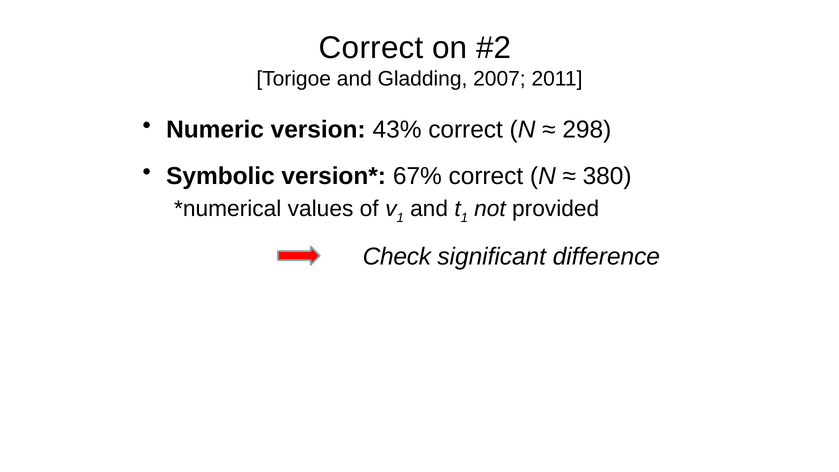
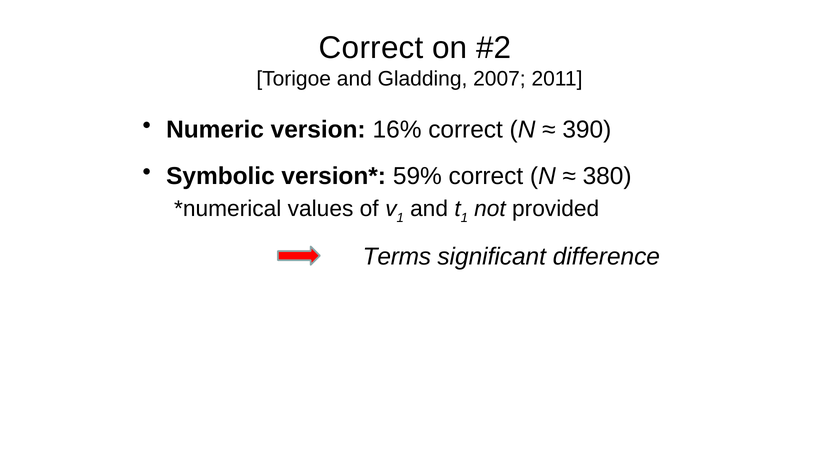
43%: 43% -> 16% (397, 130)
298: 298 -> 390 (587, 130)
67%: 67% -> 59% (417, 176)
Check: Check -> Terms (397, 257)
